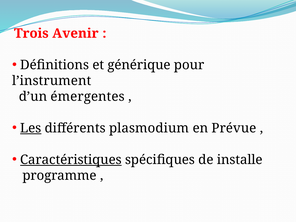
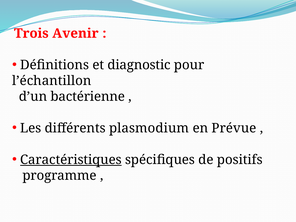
générique: générique -> diagnostic (139, 65)
l’instrument: l’instrument -> l’échantillon (52, 81)
émergentes: émergentes -> bactérienne (88, 97)
Les underline: present -> none (31, 128)
installe: installe -> positifs (240, 160)
